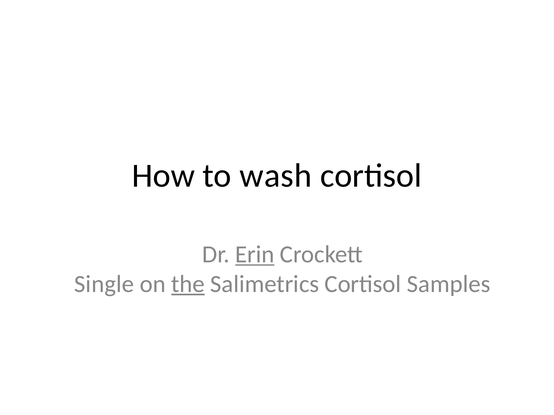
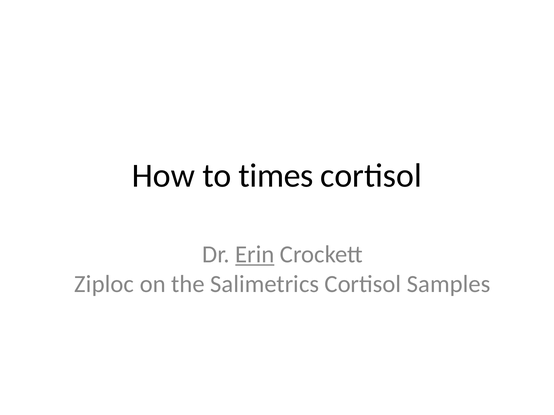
wash: wash -> times (276, 176)
Single: Single -> Ziploc (104, 284)
the underline: present -> none (188, 284)
